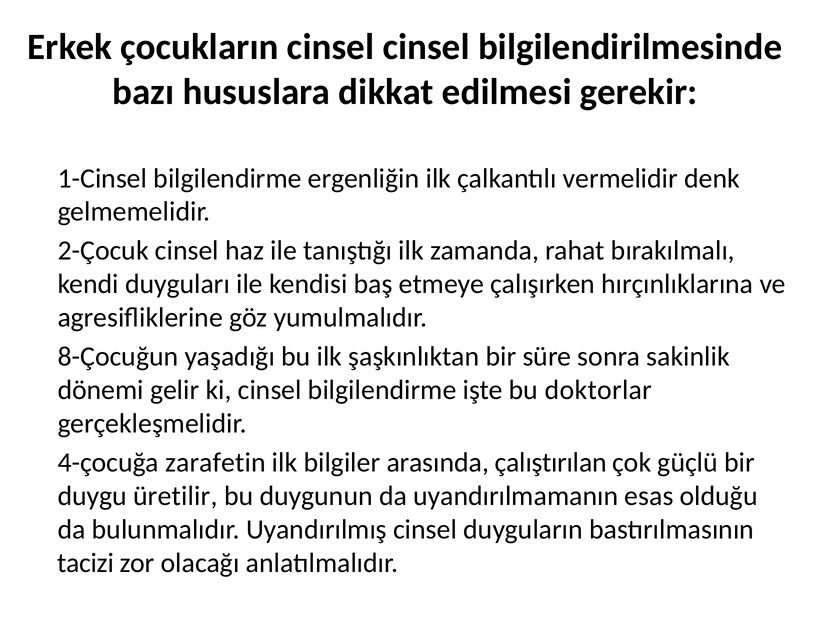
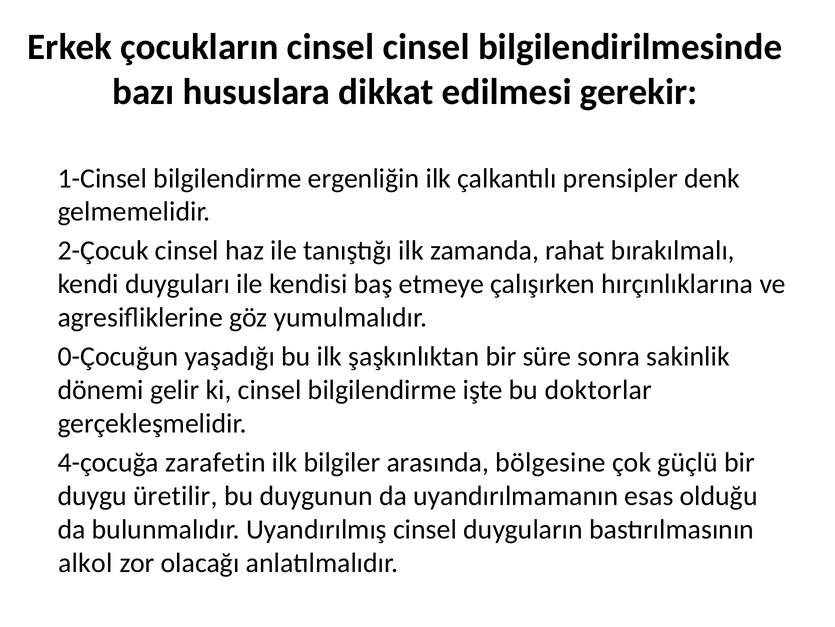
vermelidir: vermelidir -> prensipler (620, 178)
8-Çocuğun: 8-Çocuğun -> 0-Çocuğun (118, 356)
çalıştırılan: çalıştırılan -> bölgesine (551, 462)
tacizi: tacizi -> alkol (85, 562)
